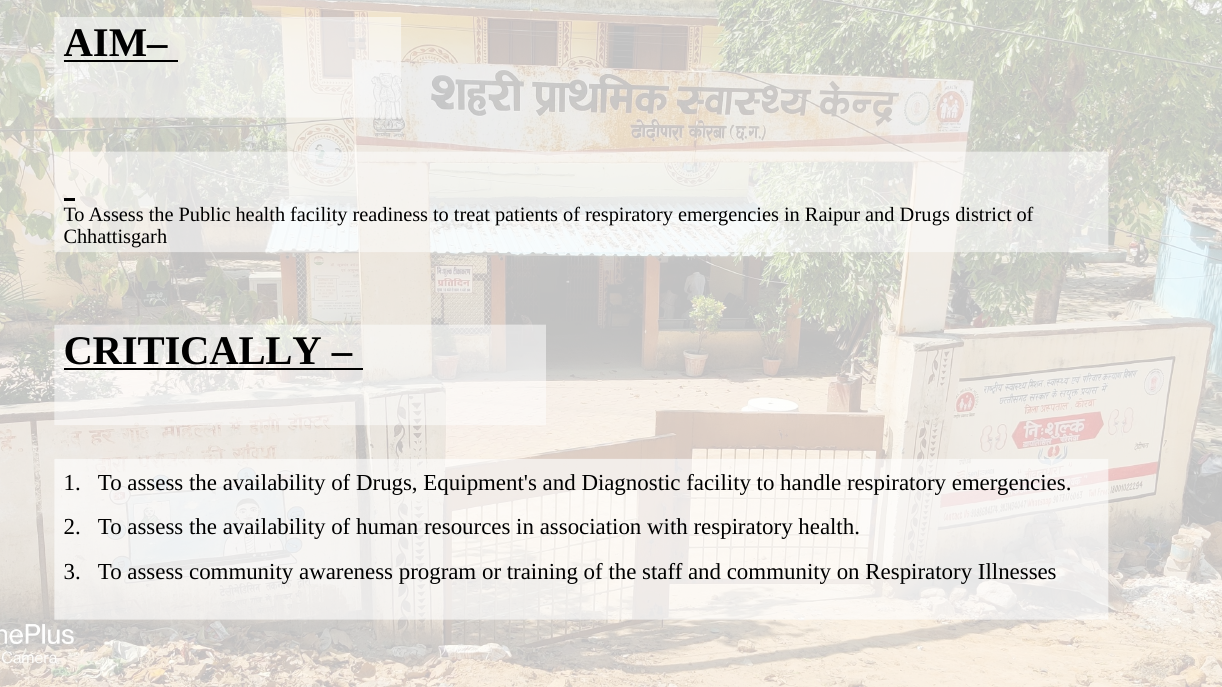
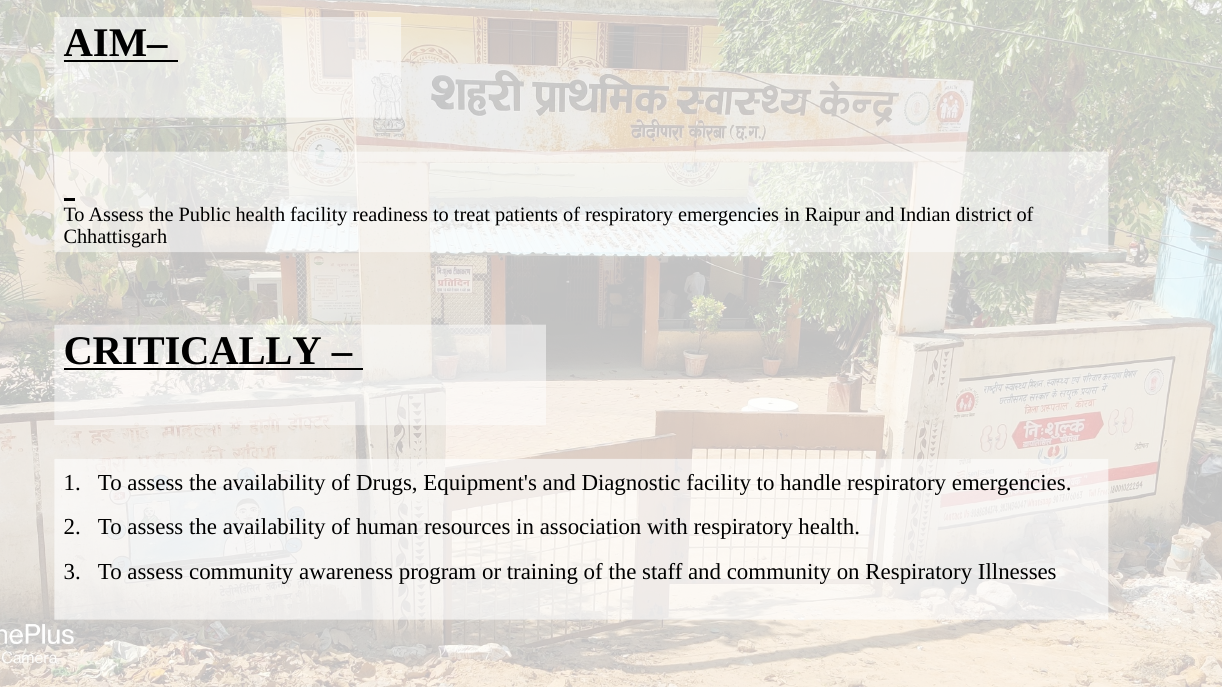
and Drugs: Drugs -> Indian (925, 215)
